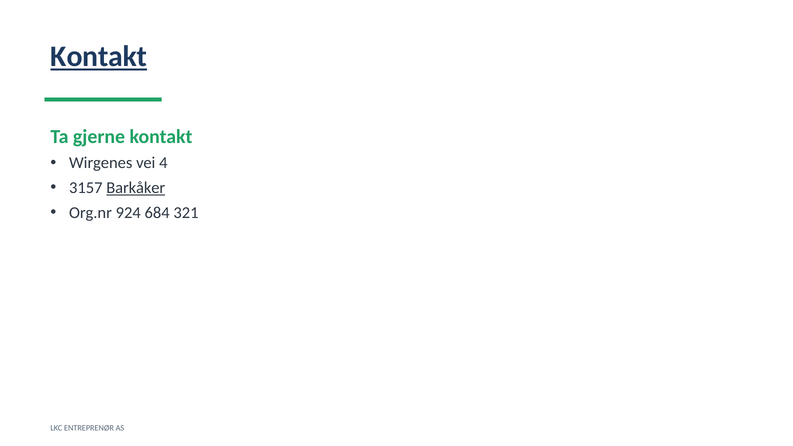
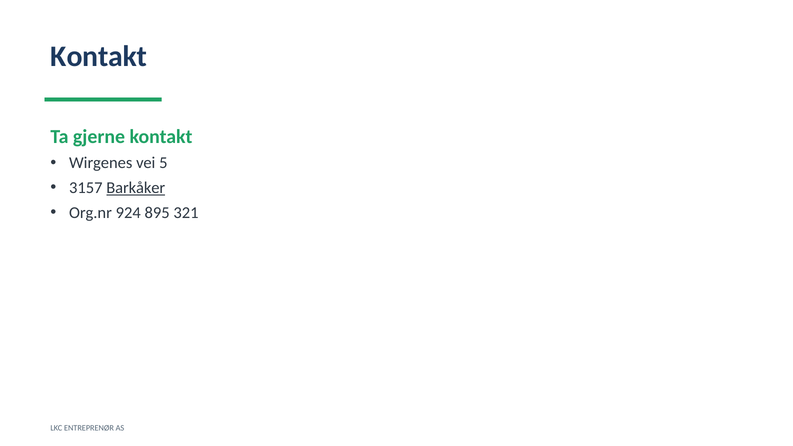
Kontakt underline: present -> none (99, 57)
4: 4 -> 5 (163, 163)
684: 684 -> 895 (157, 213)
